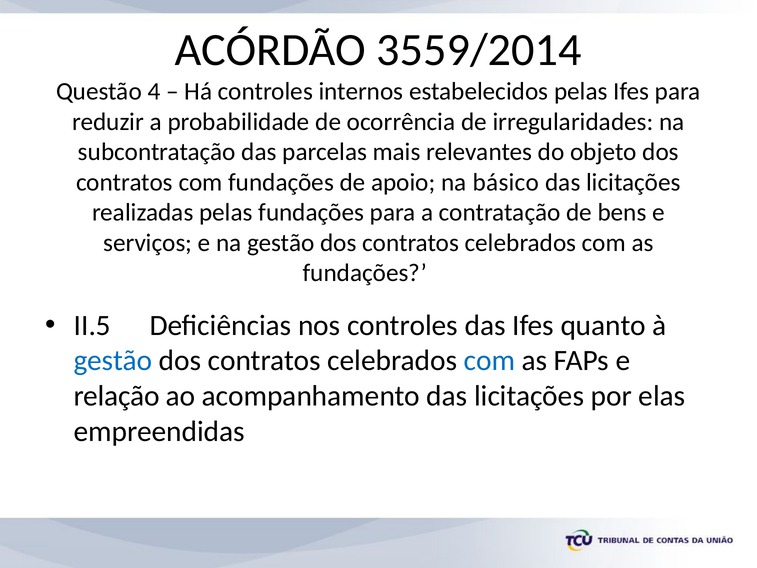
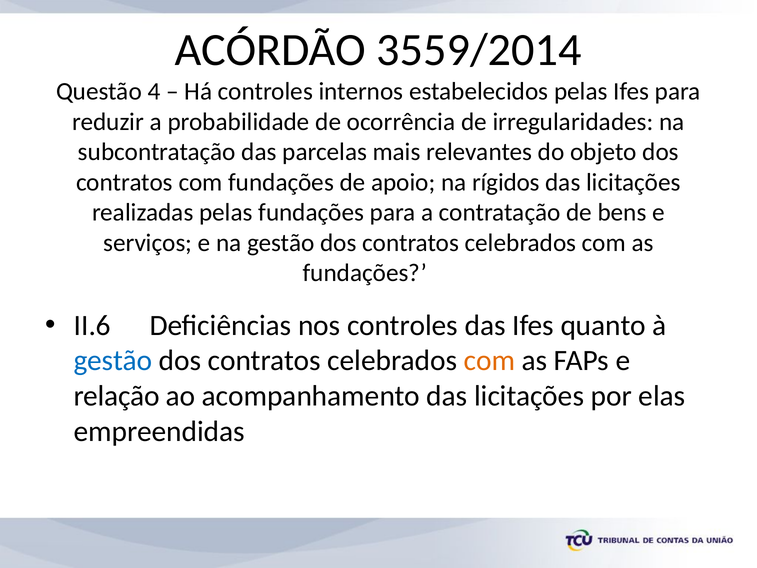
básico: básico -> rígidos (506, 182)
II.5: II.5 -> II.6 (92, 325)
com colour: blue -> orange (489, 361)
